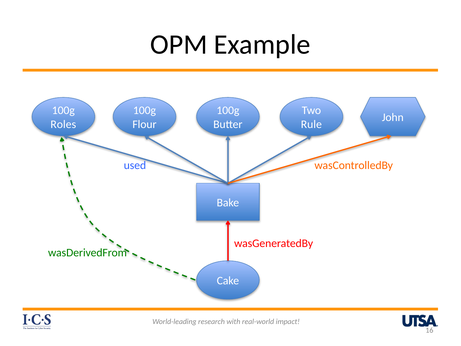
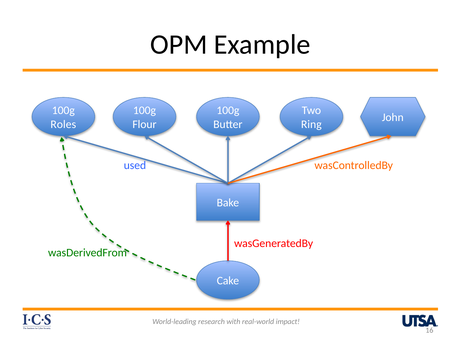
Rule: Rule -> Ring (311, 124)
